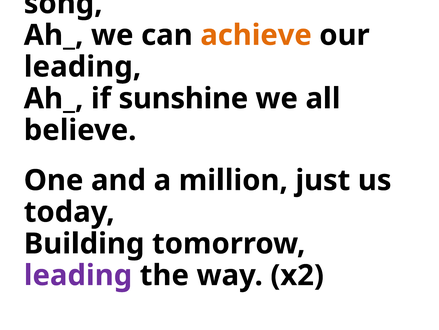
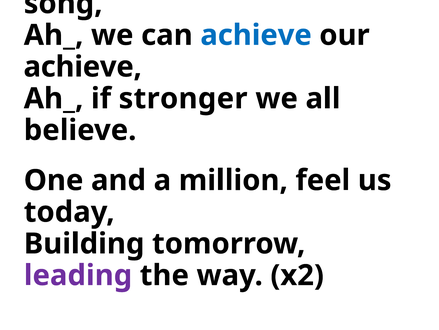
achieve colour: orange -> blue (256, 35)
leading: leading -> achieve (83, 67)
sunshine: sunshine -> stronger (183, 98)
million just: just -> feel (323, 180)
